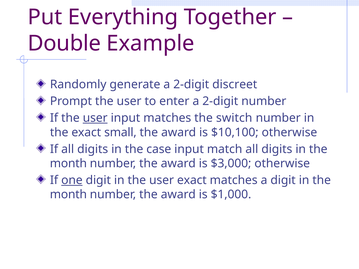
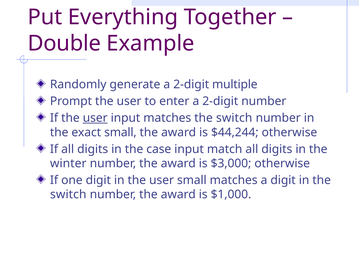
discreet: discreet -> multiple (235, 85)
$10,100: $10,100 -> $44,244 (235, 132)
month: month -> winter (68, 164)
one underline: present -> none (72, 180)
user exact: exact -> small (192, 180)
month: month -> switch (68, 195)
